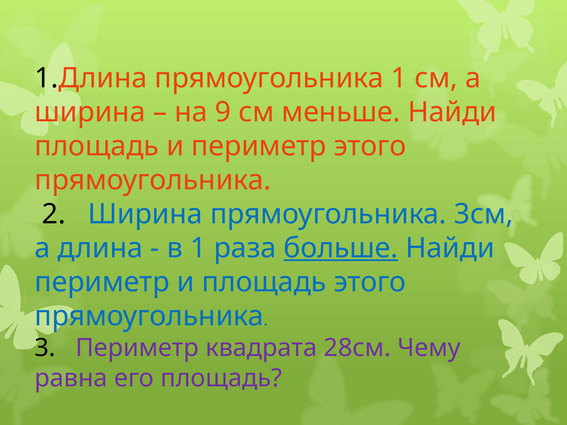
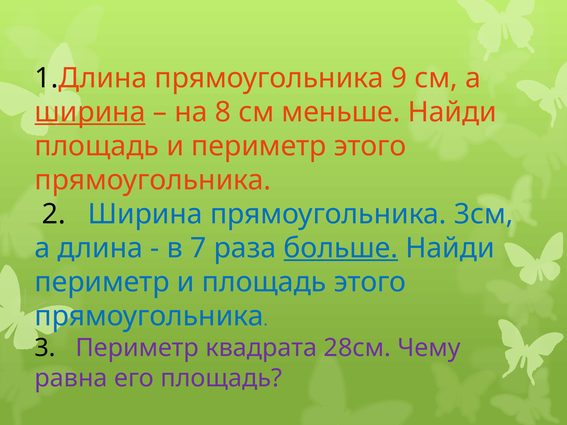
прямоугольника 1: 1 -> 9 (399, 78)
ширина underline: none -> present (90, 112)
9: 9 -> 8 (223, 112)
в 1: 1 -> 7 (198, 248)
